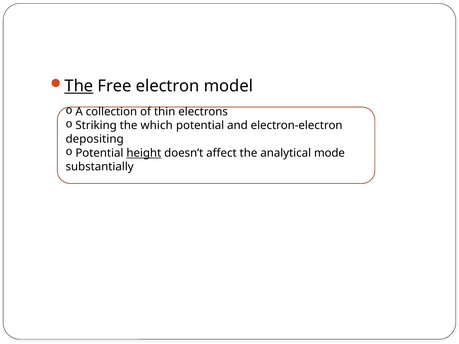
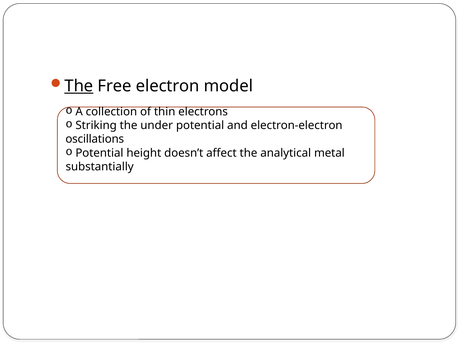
which: which -> under (157, 125)
depositing: depositing -> oscillations (95, 139)
height underline: present -> none (144, 153)
mode: mode -> metal (329, 153)
